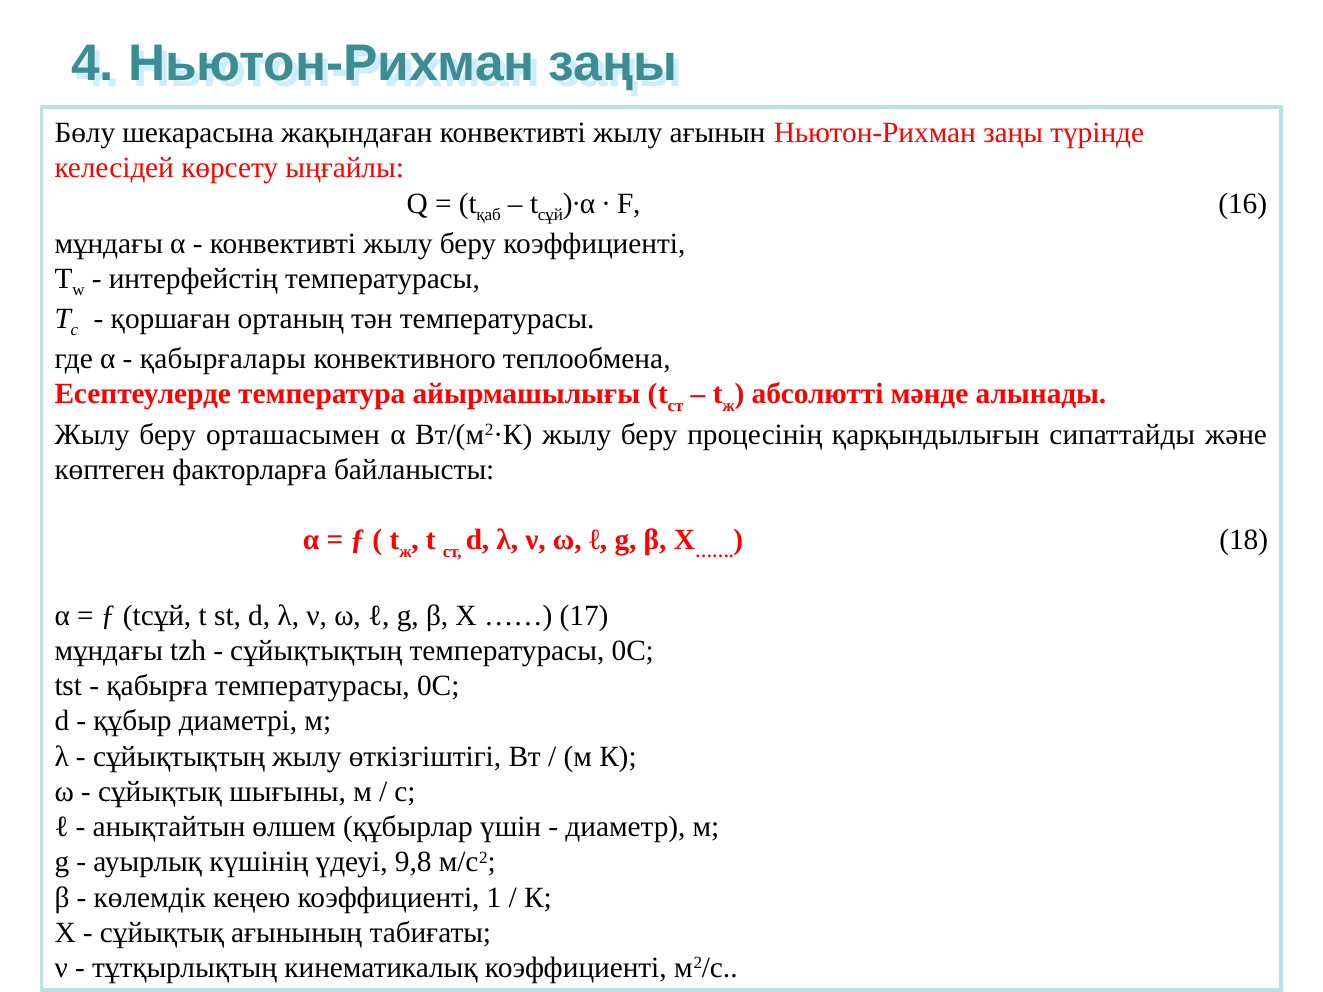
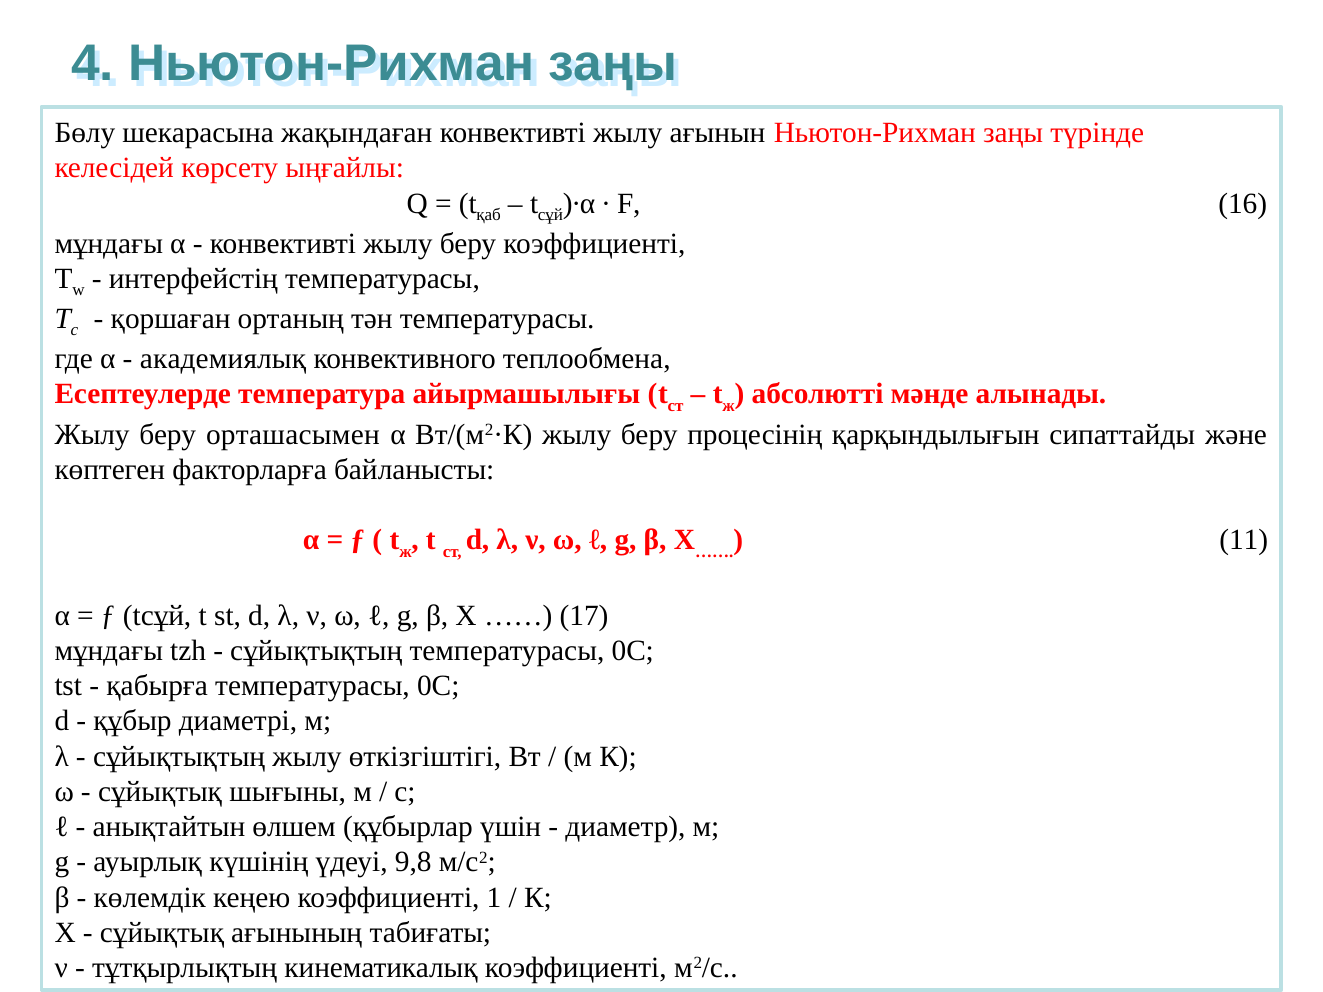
қабырғалары: қабырғалары -> академиялық (223, 359)
18: 18 -> 11 (1244, 540)
